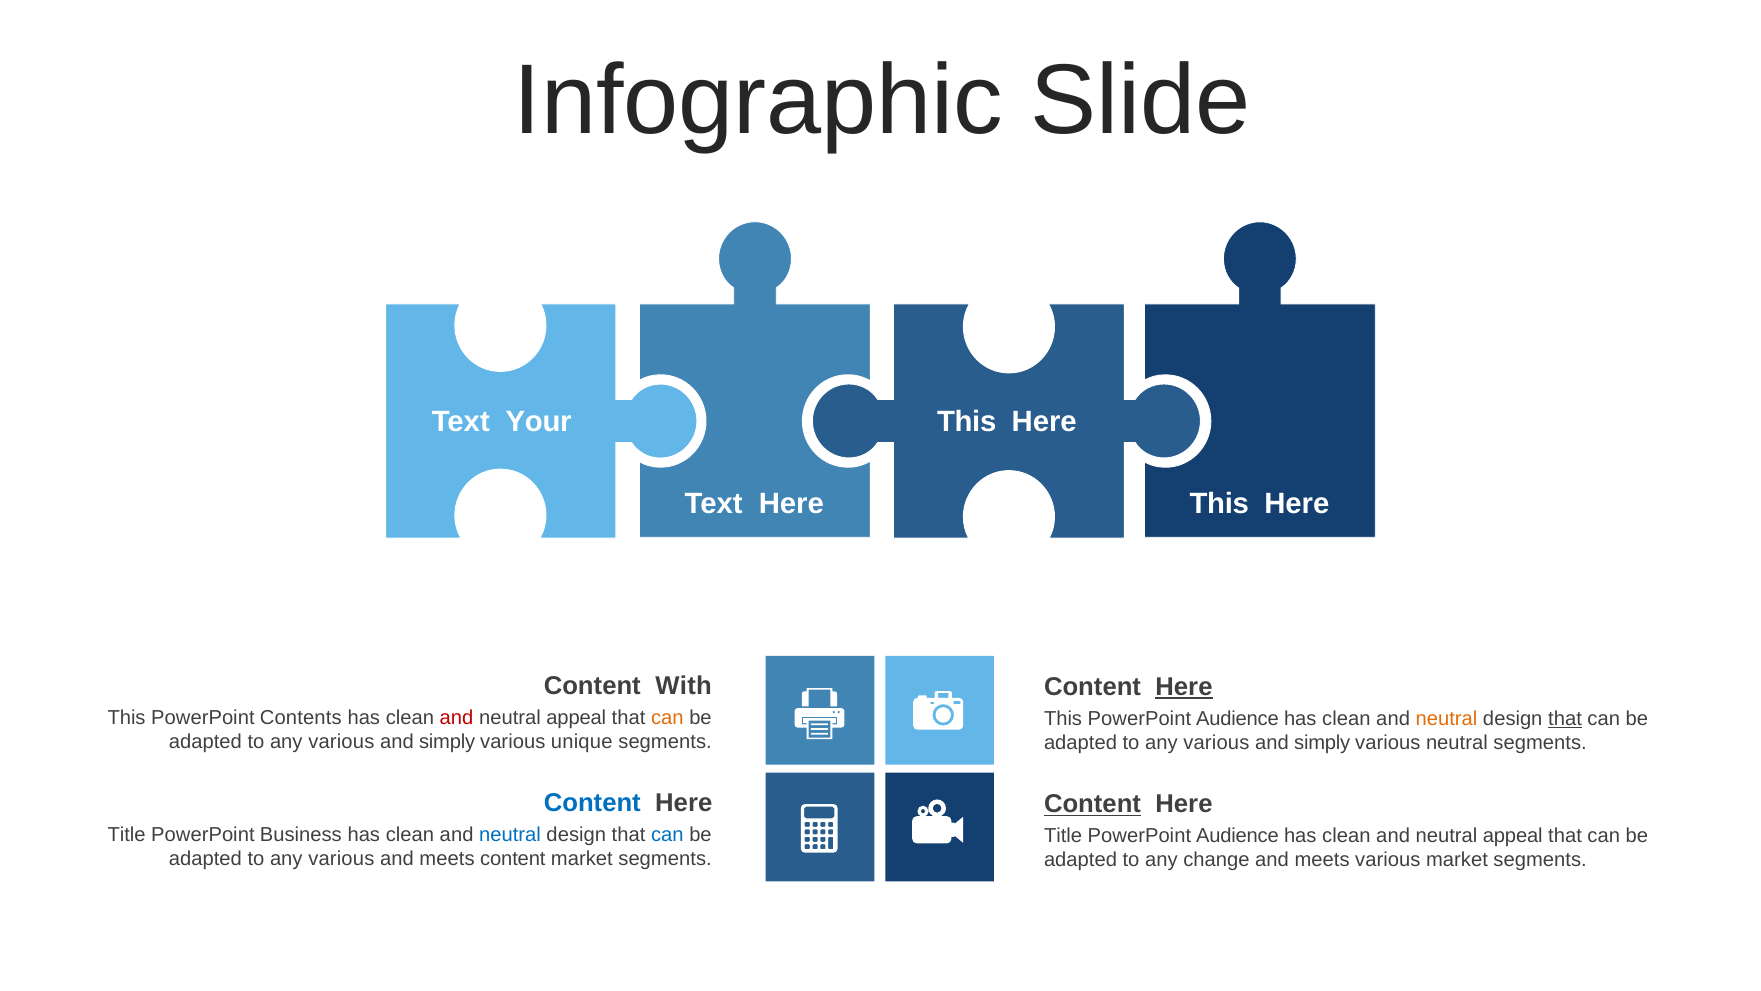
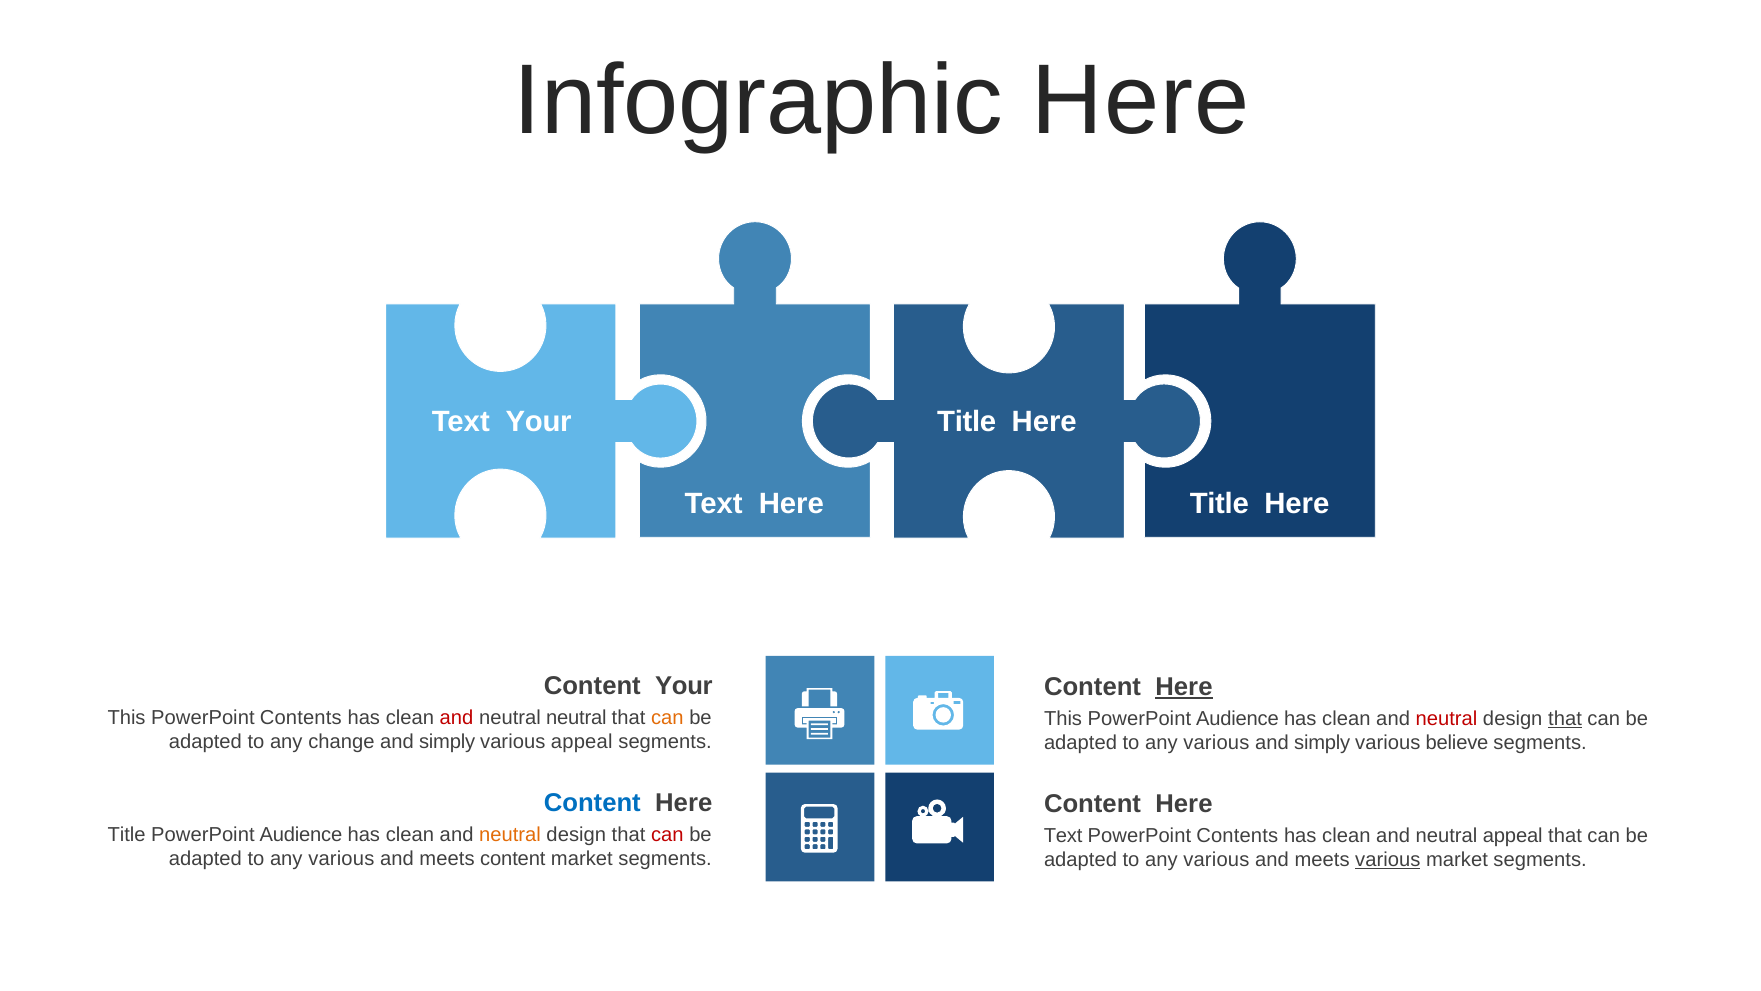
Infographic Slide: Slide -> Here (1140, 101)
This: This -> Title (967, 421)
This: This -> Title (1219, 504)
Content With: With -> Your (684, 686)
appeal: appeal -> neutral (576, 717)
neutral colour: orange -> red (1446, 718)
various: various -> change (341, 741)
various unique: unique -> appeal (582, 741)
various neutral: neutral -> believe (1457, 743)
Content underline: present -> none (1092, 804)
Business: Business -> Audience (301, 834)
neutral colour: blue -> orange (510, 834)
can colour: blue -> red (667, 834)
Title: Title -> Text (1063, 835)
Audience: Audience -> Contents (1237, 835)
change: change -> various (1216, 860)
various underline: none -> present (1388, 860)
